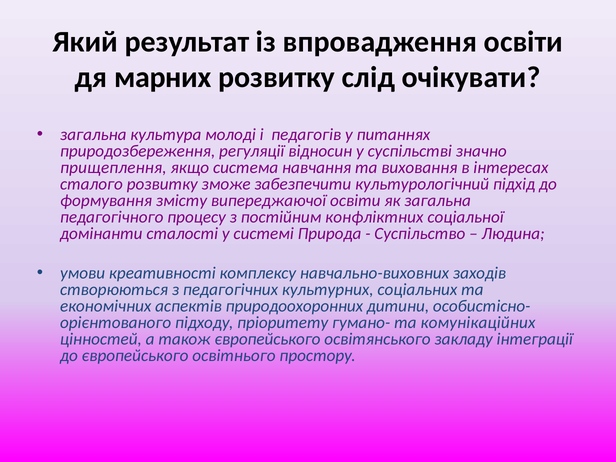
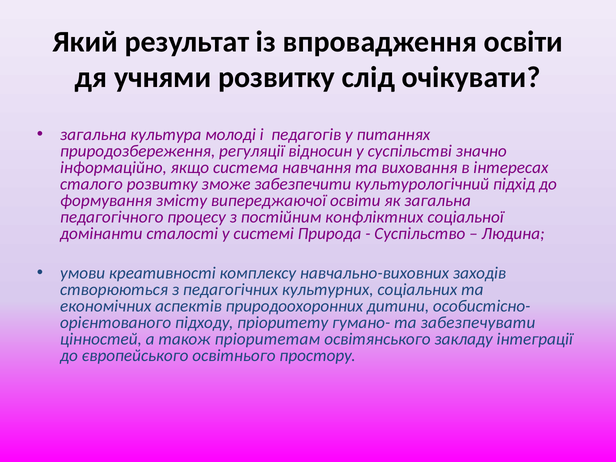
марних: марних -> учнями (163, 78)
прищеплення: прищеплення -> інформаційно (113, 168)
комунікаційних: комунікаційних -> забезпечувати (478, 323)
також європейського: європейського -> пріоритетам (267, 339)
